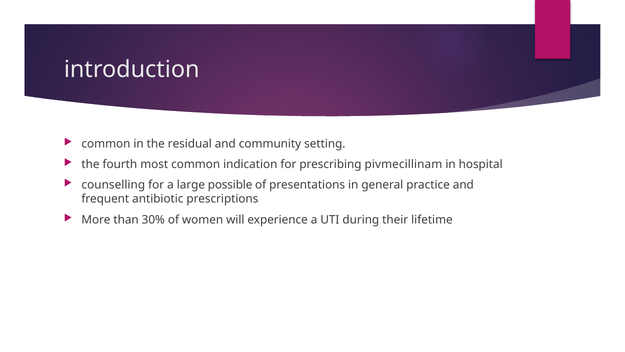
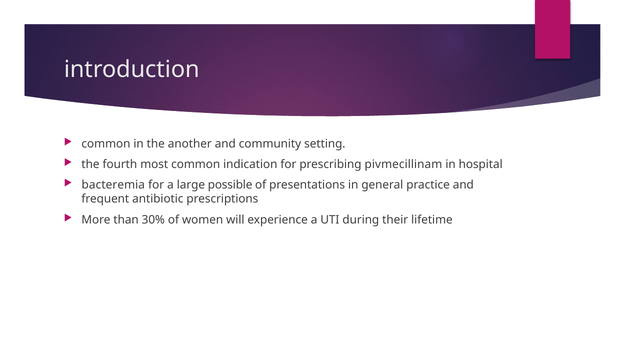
residual: residual -> another (190, 144)
counselling: counselling -> bacteremia (113, 185)
